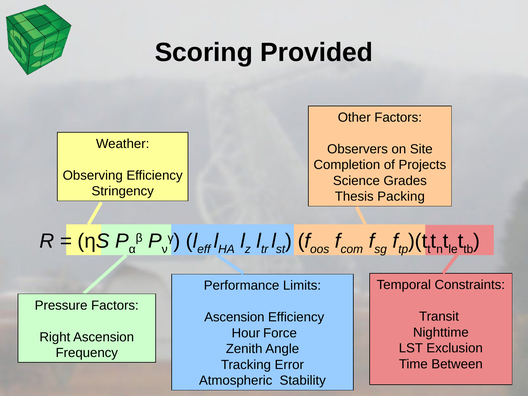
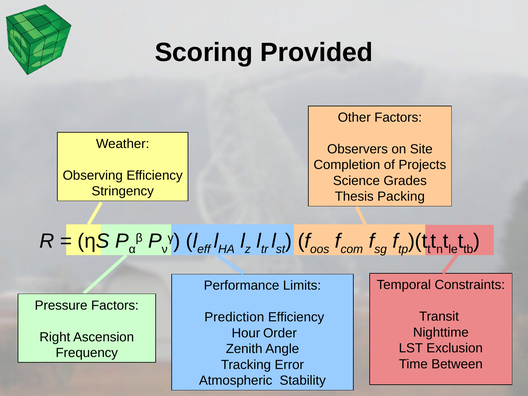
Ascension: Ascension -> Prediction (234, 317)
Force: Force -> Order (280, 333)
